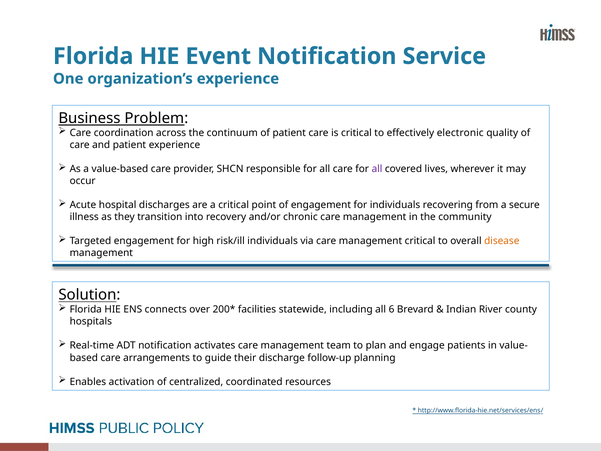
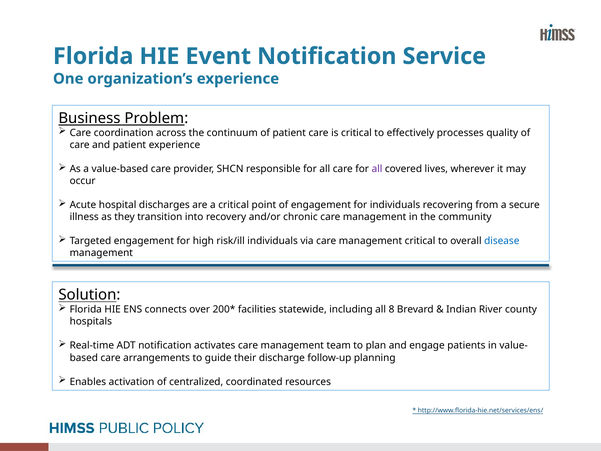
electronic: electronic -> processes (460, 133)
disease colour: orange -> blue (502, 241)
6: 6 -> 8 (392, 309)
